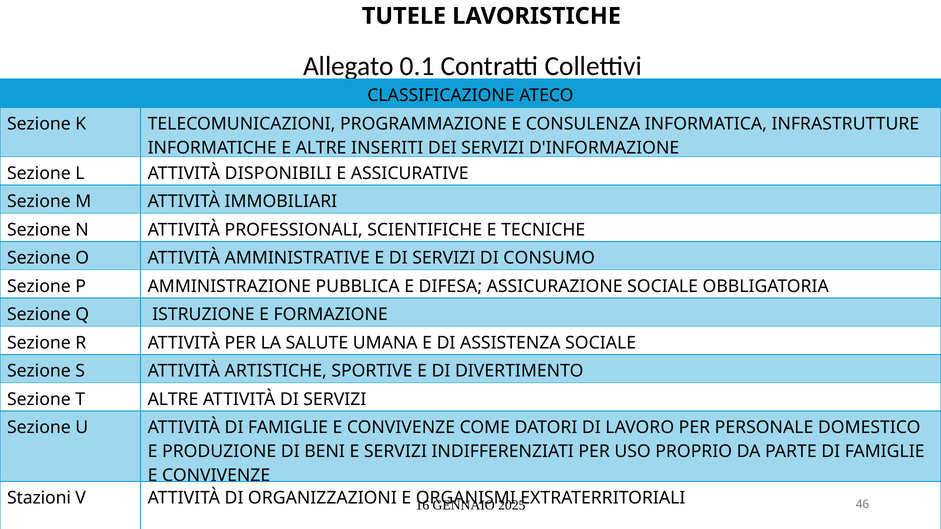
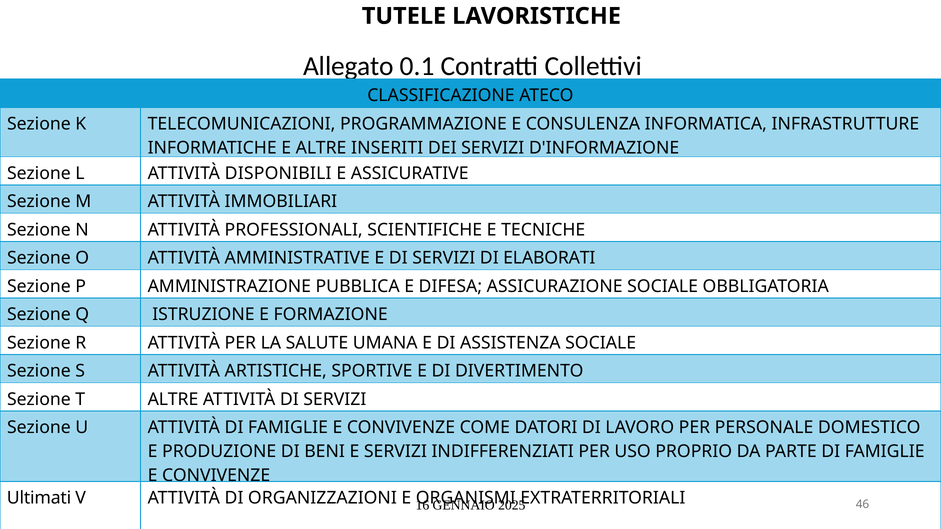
CONSUMO: CONSUMO -> ELABORATI (549, 258)
Stazioni: Stazioni -> Ultimati (39, 498)
